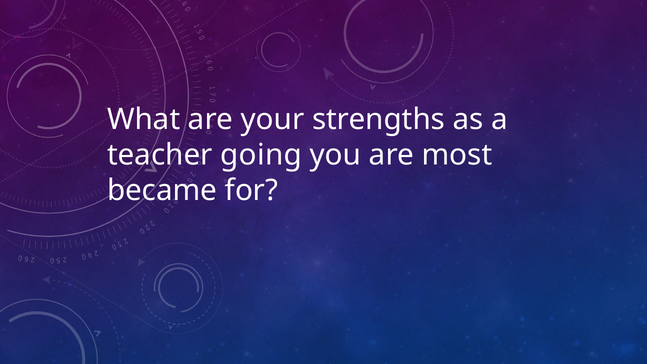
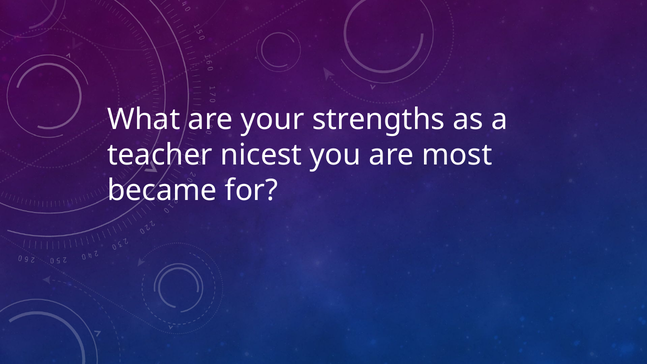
going: going -> nicest (261, 155)
